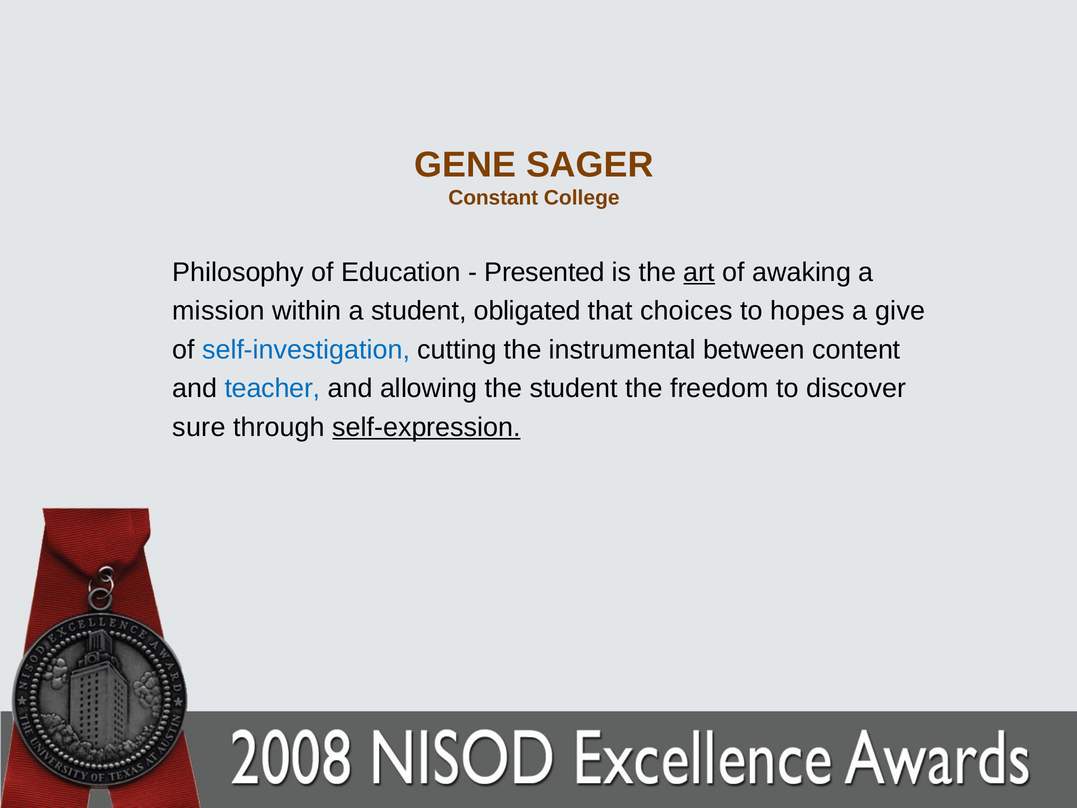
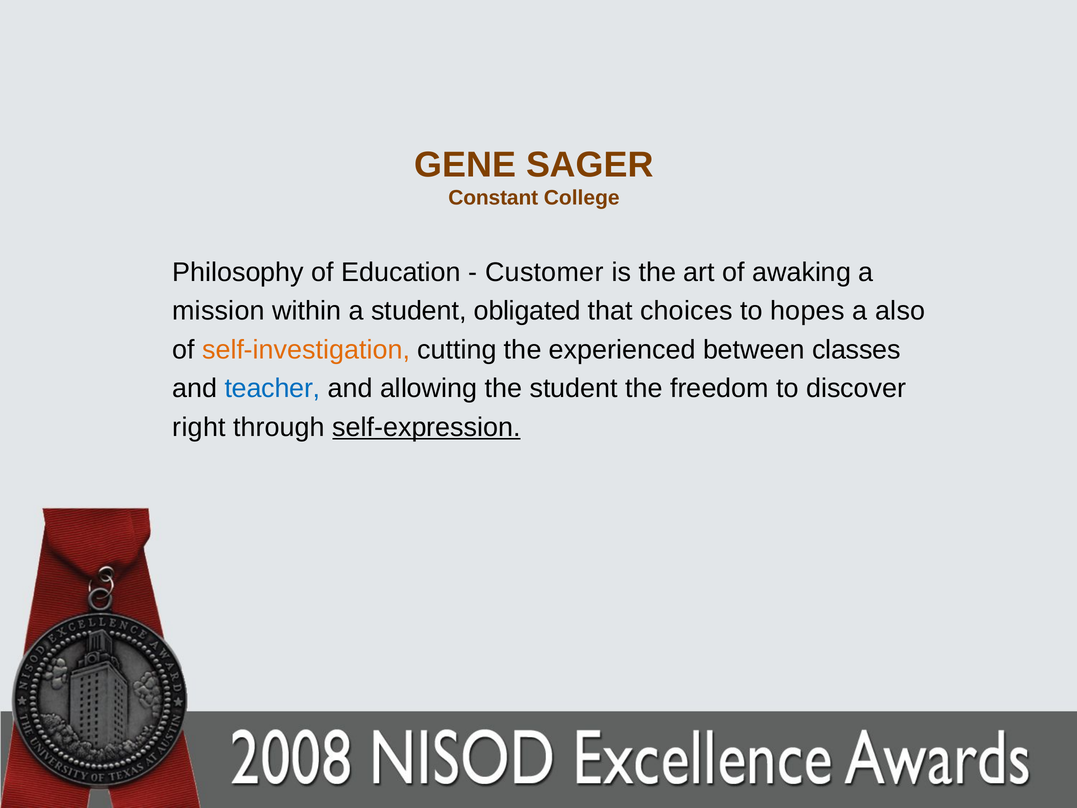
Presented: Presented -> Customer (544, 272)
art underline: present -> none (699, 272)
give: give -> also (900, 311)
self-investigation colour: blue -> orange (306, 350)
instrumental: instrumental -> experienced (622, 350)
content: content -> classes (856, 350)
sure: sure -> right (199, 427)
